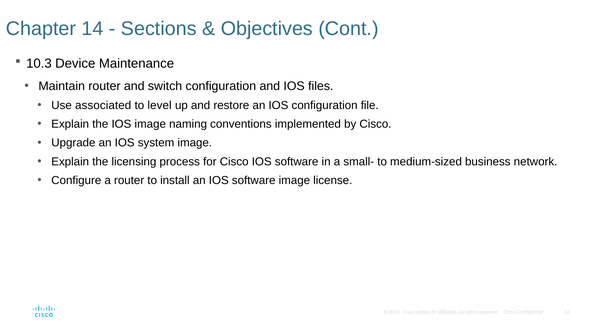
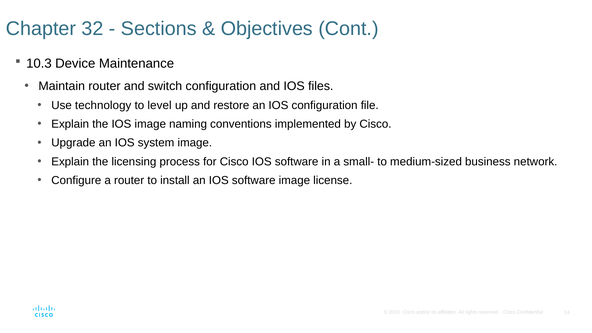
Chapter 14: 14 -> 32 (93, 29)
associated: associated -> technology (103, 105)
